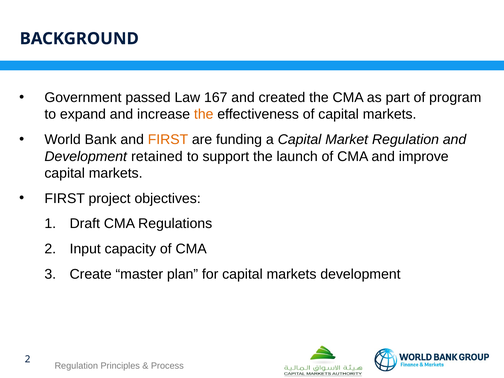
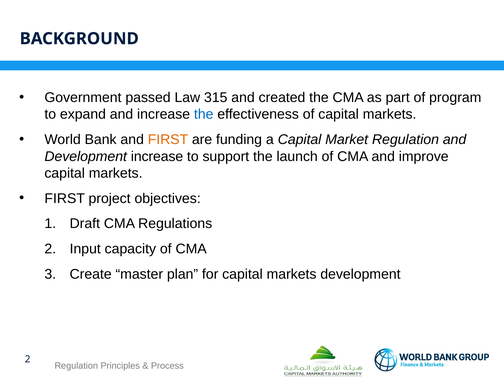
167: 167 -> 315 (216, 98)
the colour: orange -> blue (204, 114)
Development retained: retained -> increase (157, 156)
